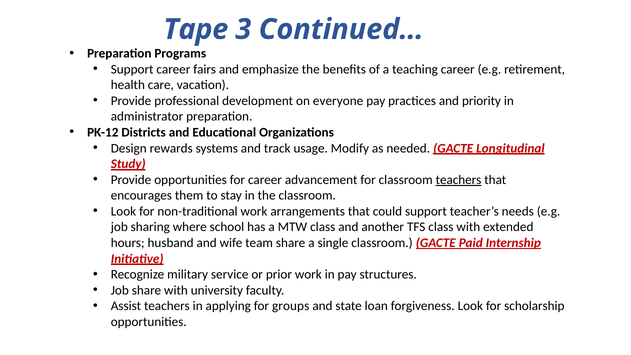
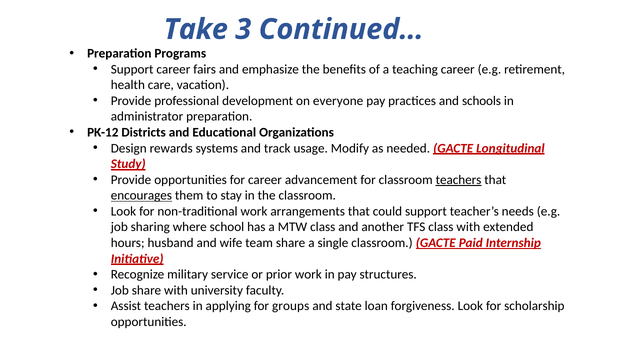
Tape: Tape -> Take (196, 29)
priority: priority -> schools (482, 101)
encourages underline: none -> present (141, 196)
